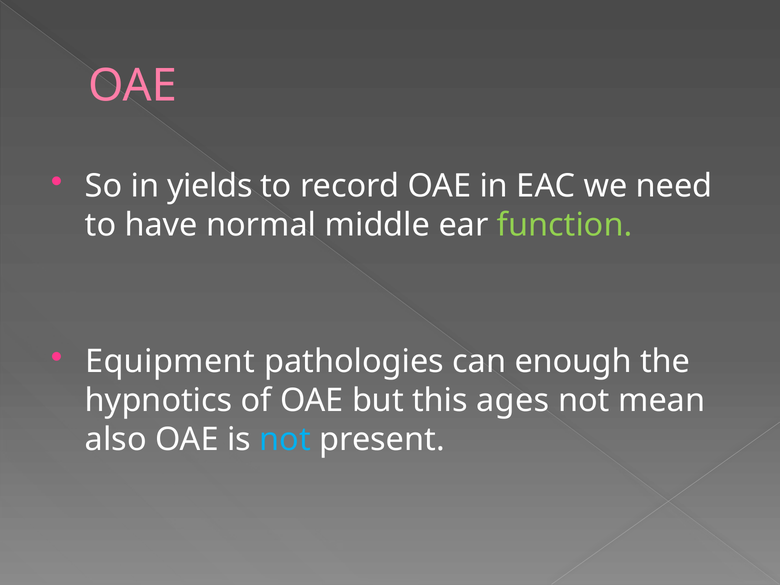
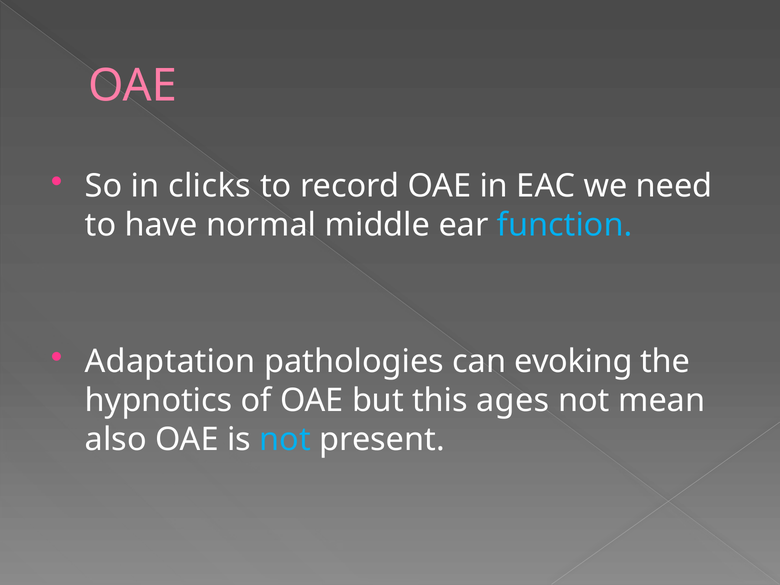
yields: yields -> clicks (210, 186)
function colour: light green -> light blue (565, 225)
Equipment: Equipment -> Adaptation (170, 362)
enough: enough -> evoking (573, 362)
